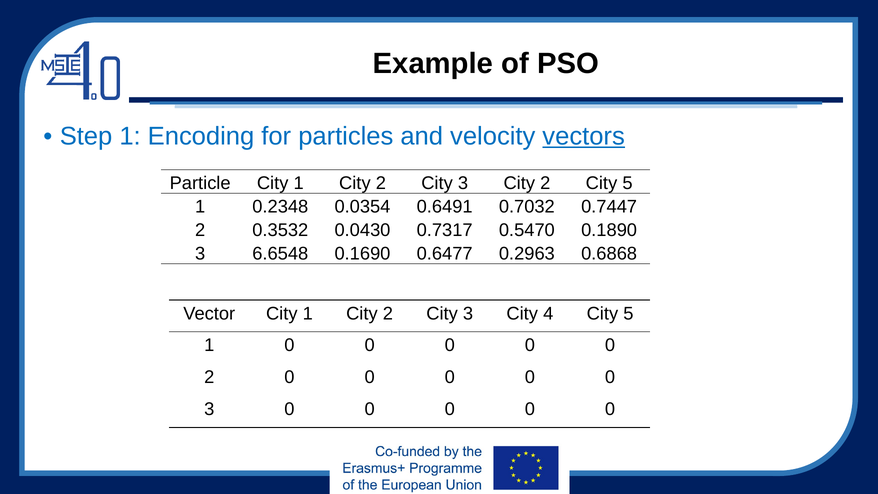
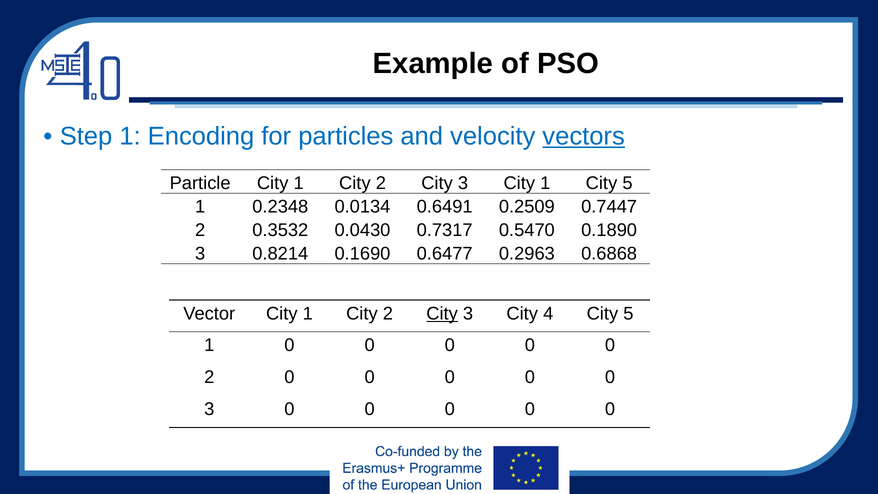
3 City 2: 2 -> 1 (545, 183)
0.0354: 0.0354 -> 0.0134 (362, 207)
0.7032: 0.7032 -> 0.2509 (527, 207)
6.6548: 6.6548 -> 0.8214 (280, 254)
City underline: none -> present (442, 313)
